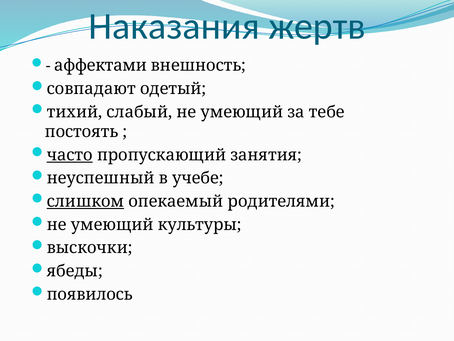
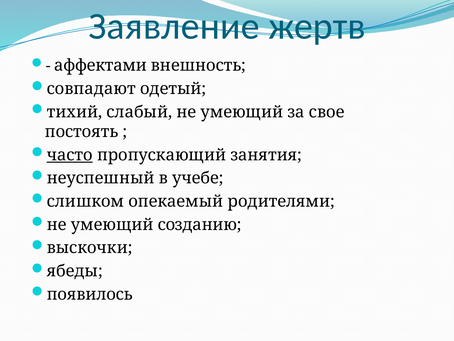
Наказания: Наказания -> Заявление (174, 26)
тебе: тебе -> свое (327, 112)
слишком underline: present -> none (85, 201)
культуры: культуры -> созданию (200, 224)
